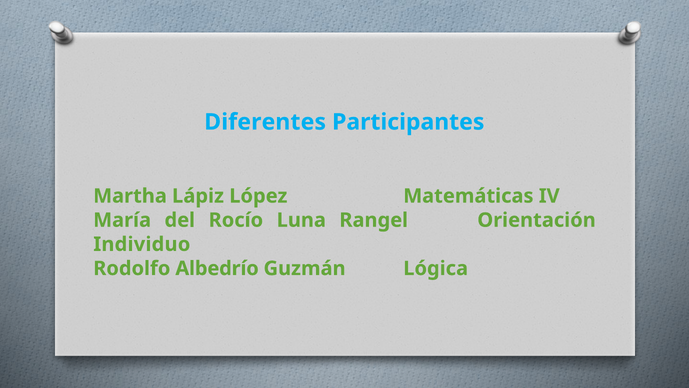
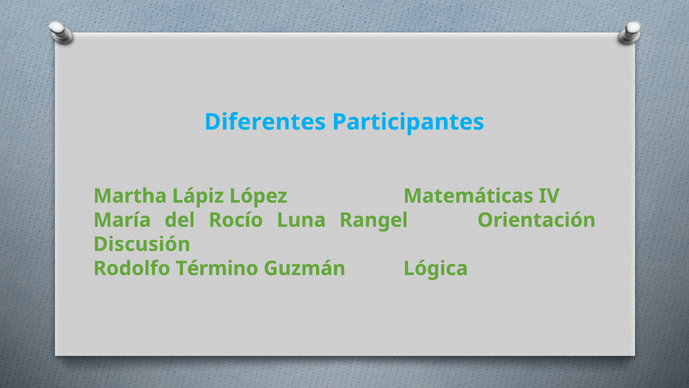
Individuo: Individuo -> Discusión (142, 244)
Albedrío: Albedrío -> Término (217, 268)
